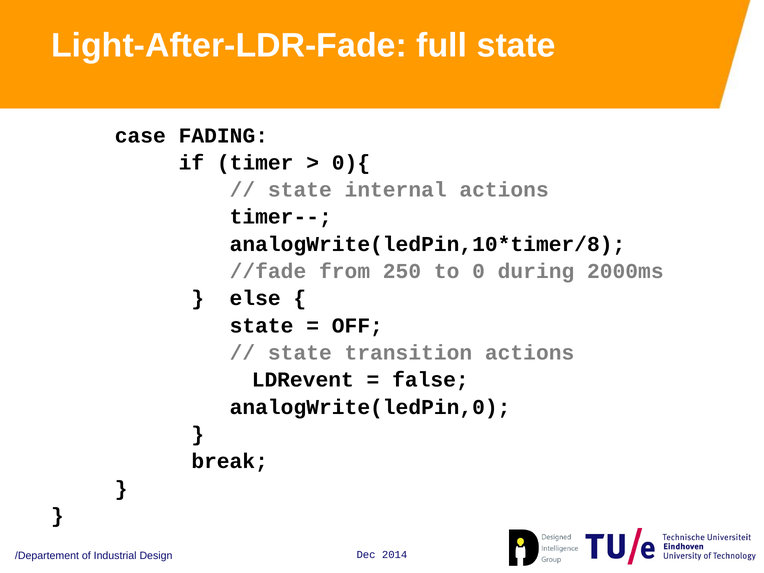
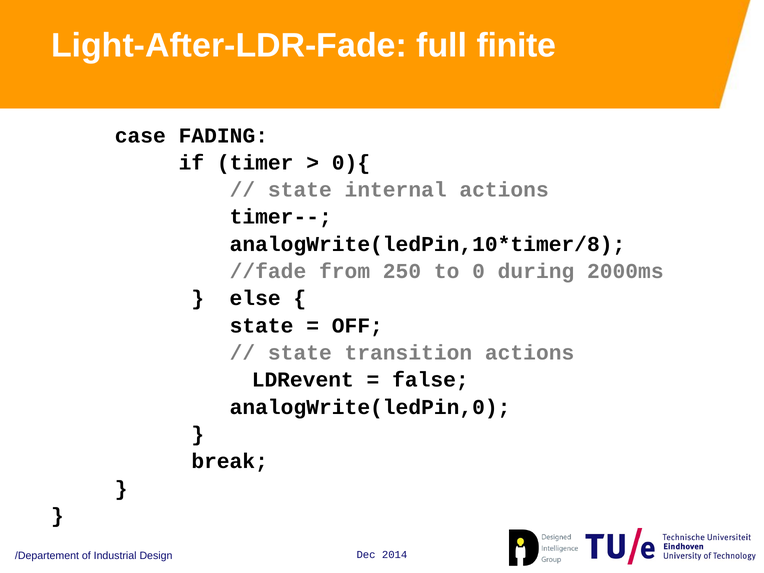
full state: state -> finite (516, 46)
